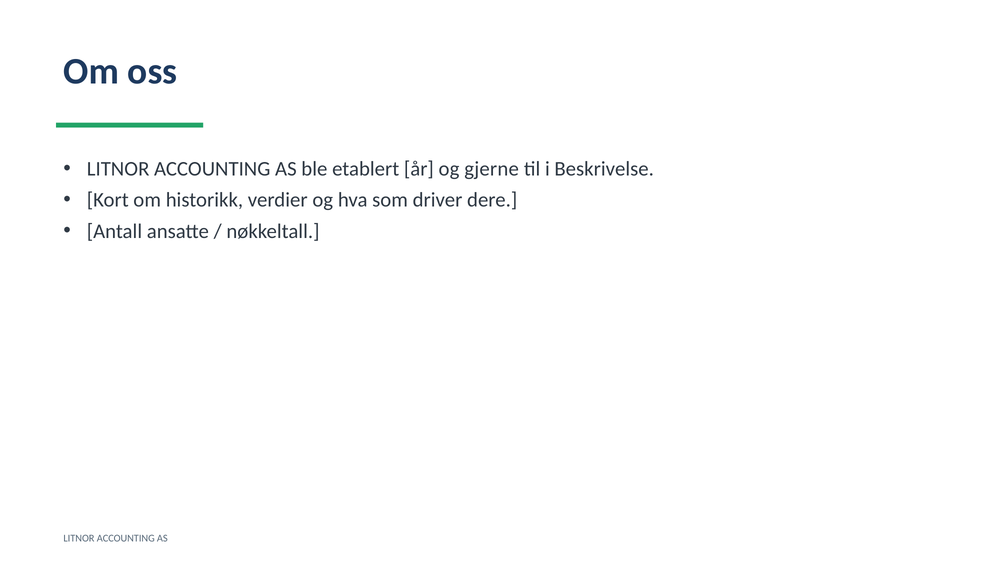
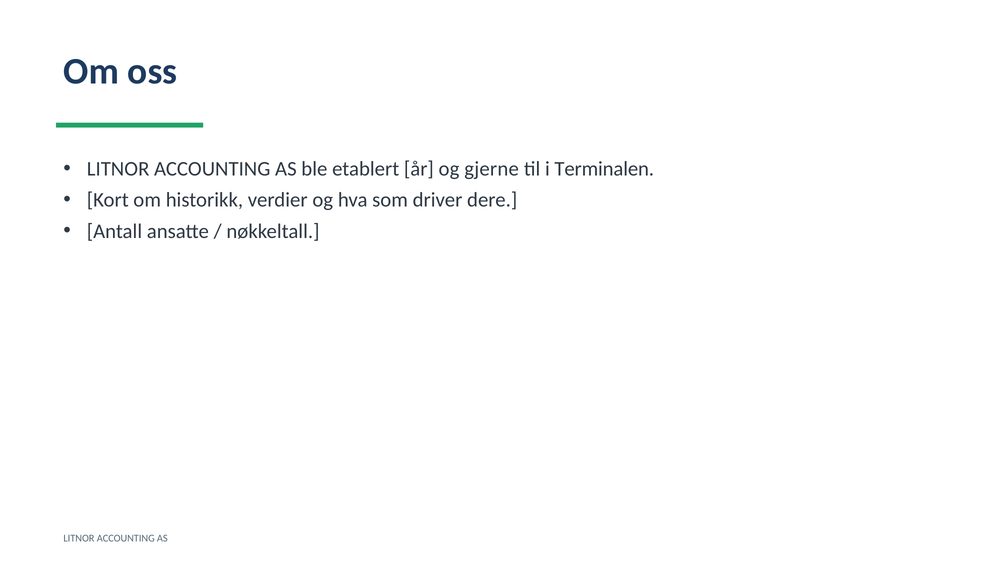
Beskrivelse: Beskrivelse -> Terminalen (604, 169)
